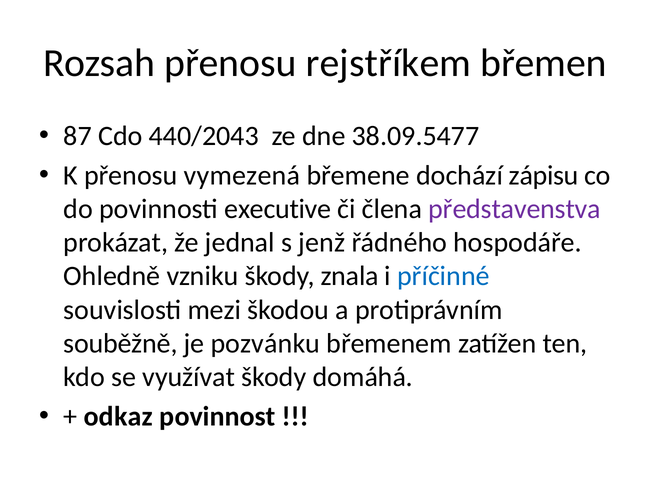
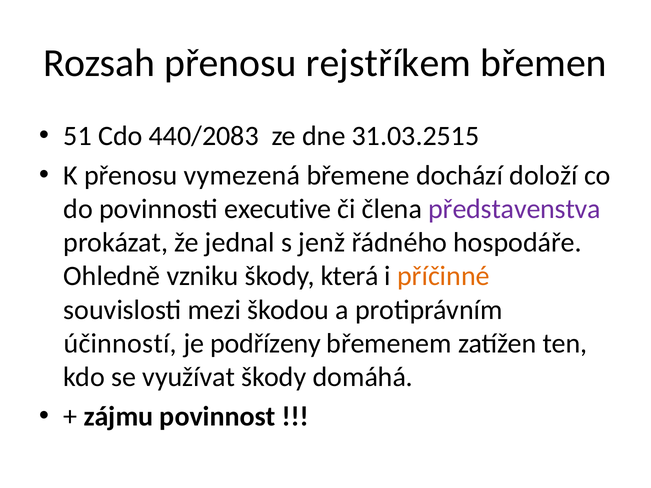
87: 87 -> 51 (78, 136)
440/2043: 440/2043 -> 440/2083 (204, 136)
38.09.5477: 38.09.5477 -> 31.03.2515 (416, 136)
zápisu: zápisu -> doloží (544, 175)
znala: znala -> která (350, 276)
příčinné colour: blue -> orange (443, 276)
souběžně: souběžně -> účinností (120, 344)
pozvánku: pozvánku -> podřízeny (265, 344)
odkaz: odkaz -> zájmu (118, 417)
